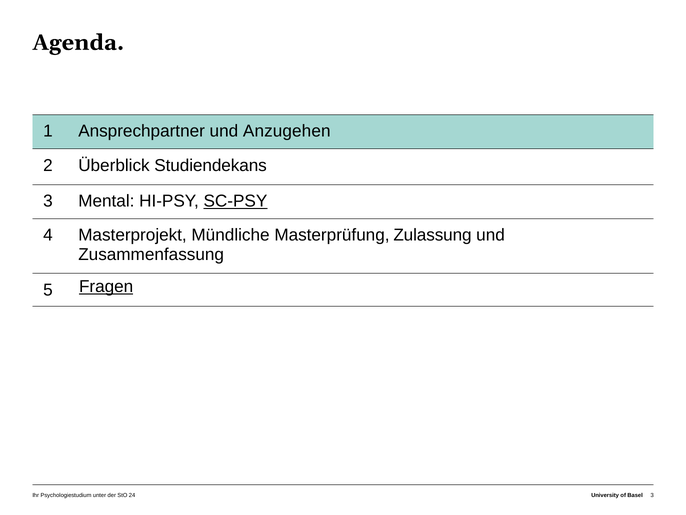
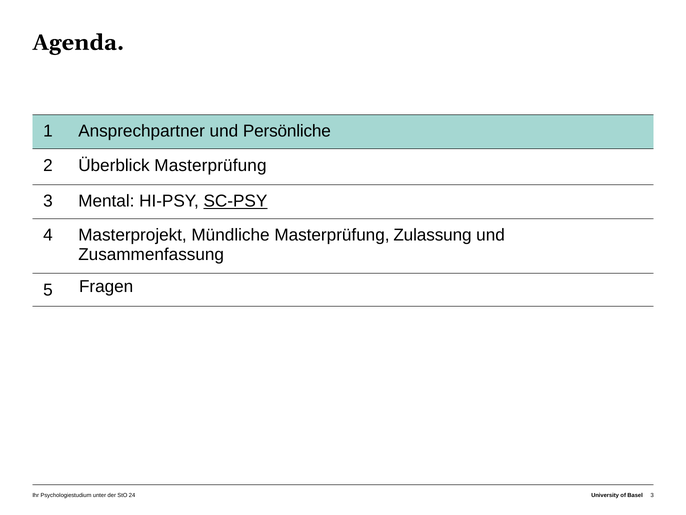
Anzugehen: Anzugehen -> Persönliche (287, 131)
Überblick Studiendekans: Studiendekans -> Masterprüfung (210, 165)
Fragen underline: present -> none (106, 286)
